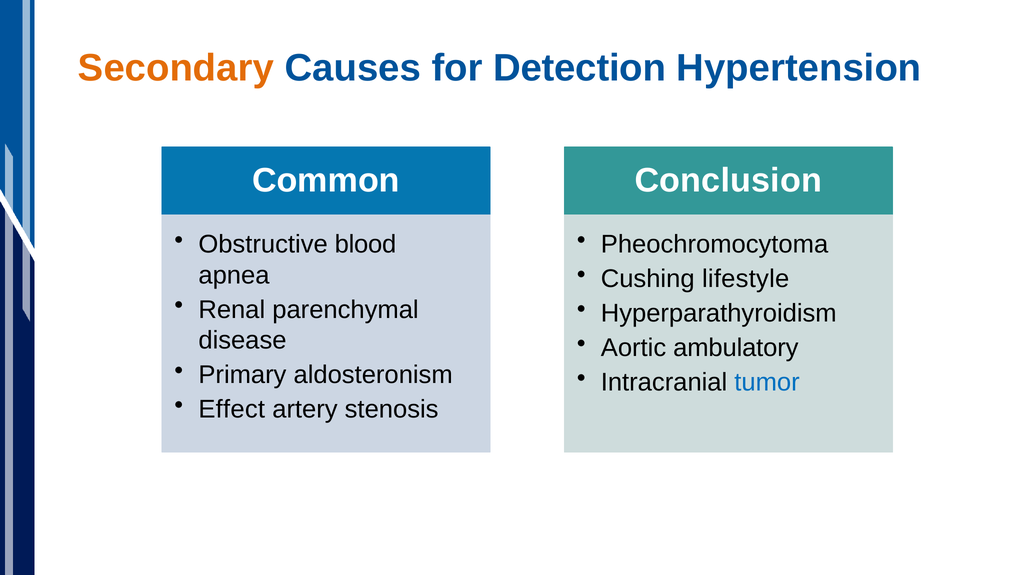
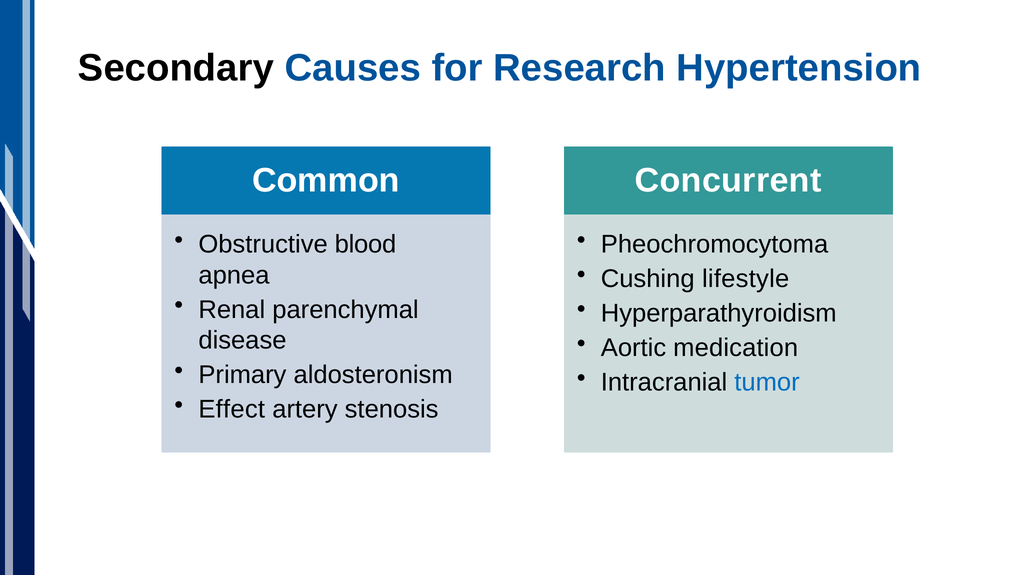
Secondary colour: orange -> black (176, 68)
Detection: Detection -> Research (580, 68)
Conclusion: Conclusion -> Concurrent (728, 181)
ambulatory: ambulatory -> medication (736, 348)
